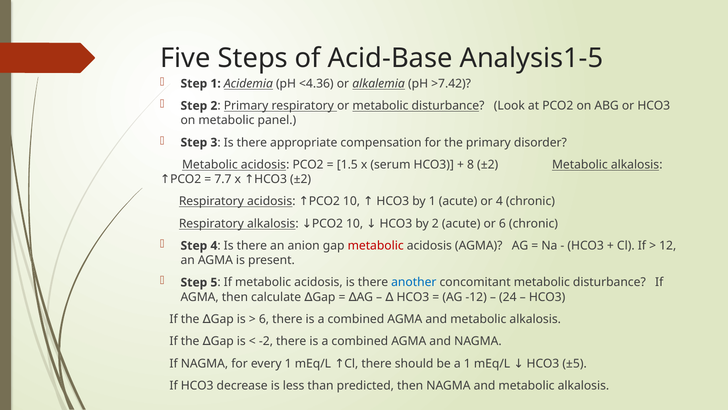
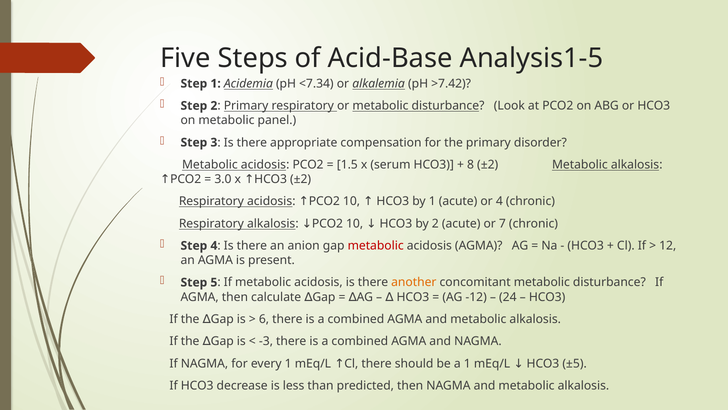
<4.36: <4.36 -> <7.34 (316, 83)
7.7: 7.7 -> 3.0 (223, 179)
or 6: 6 -> 7 (502, 223)
another colour: blue -> orange (414, 282)
-2: -2 -> -3 (266, 341)
